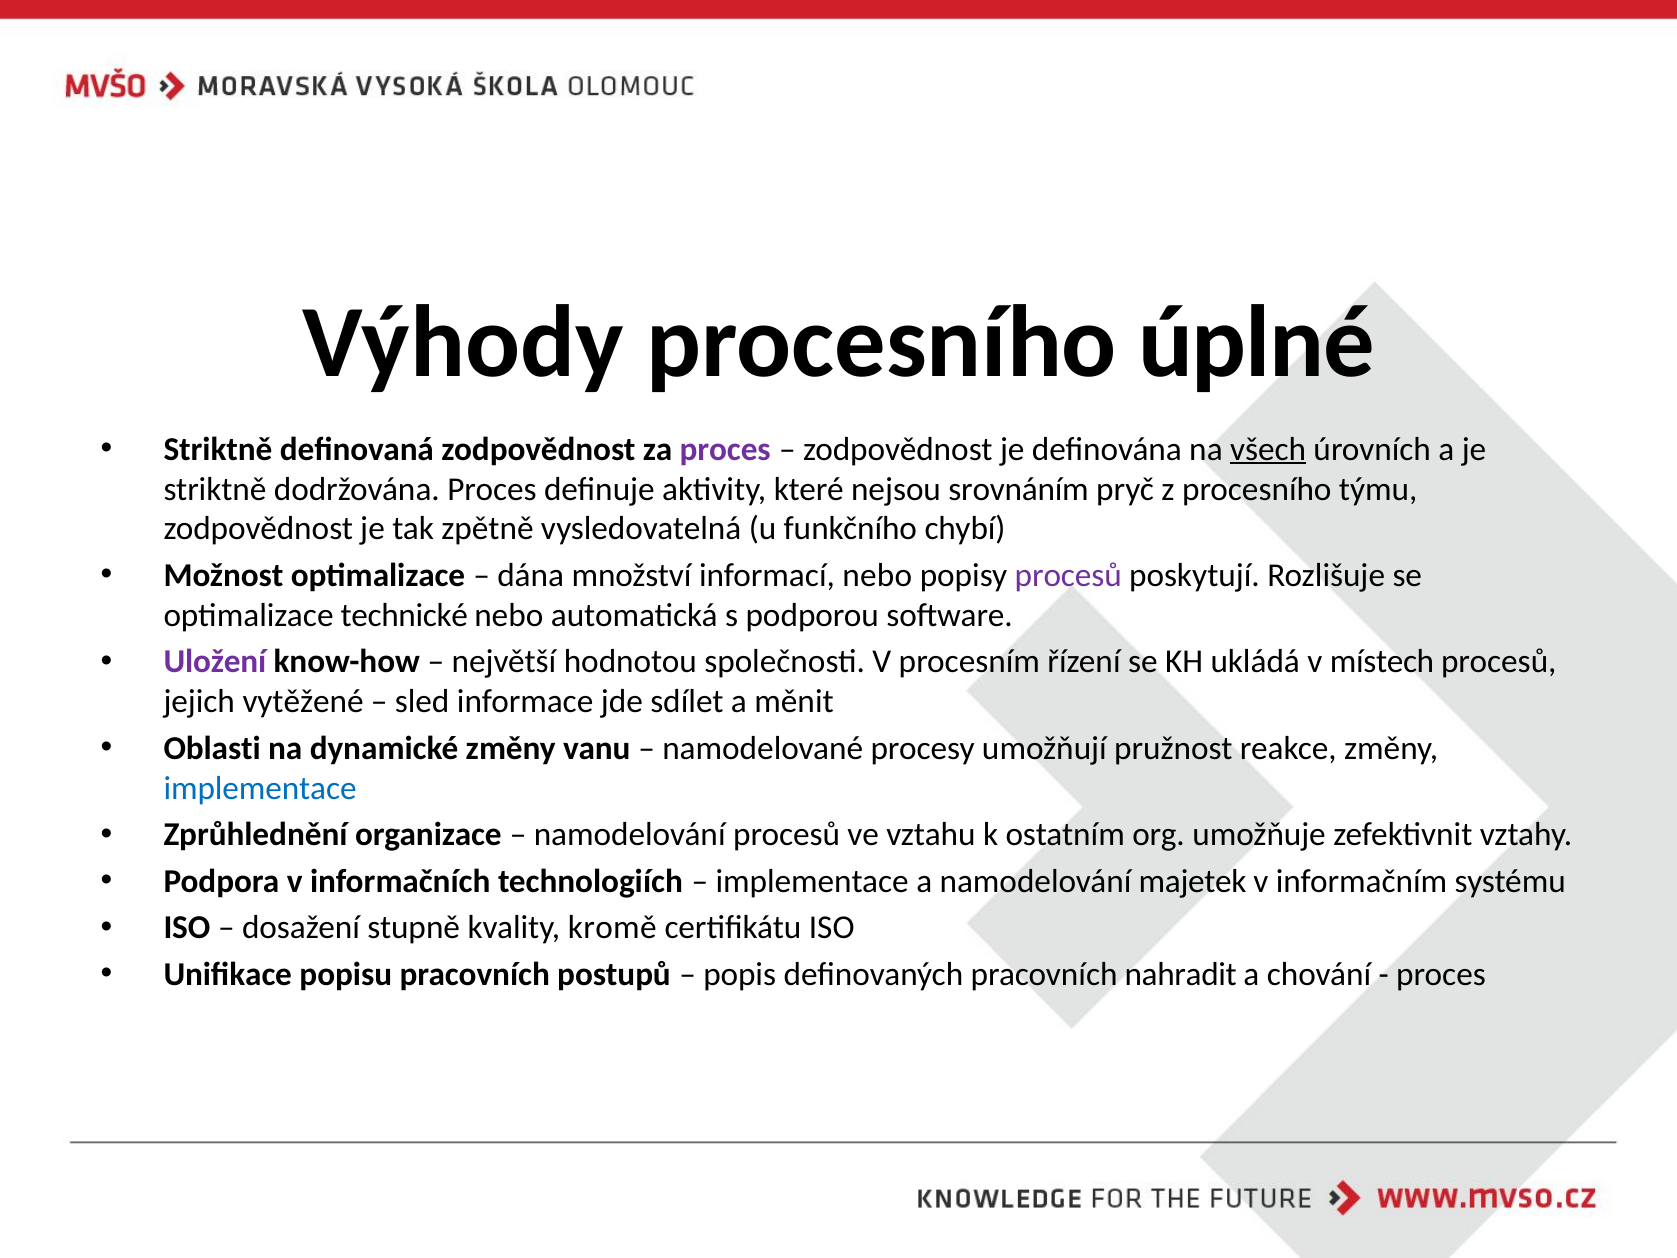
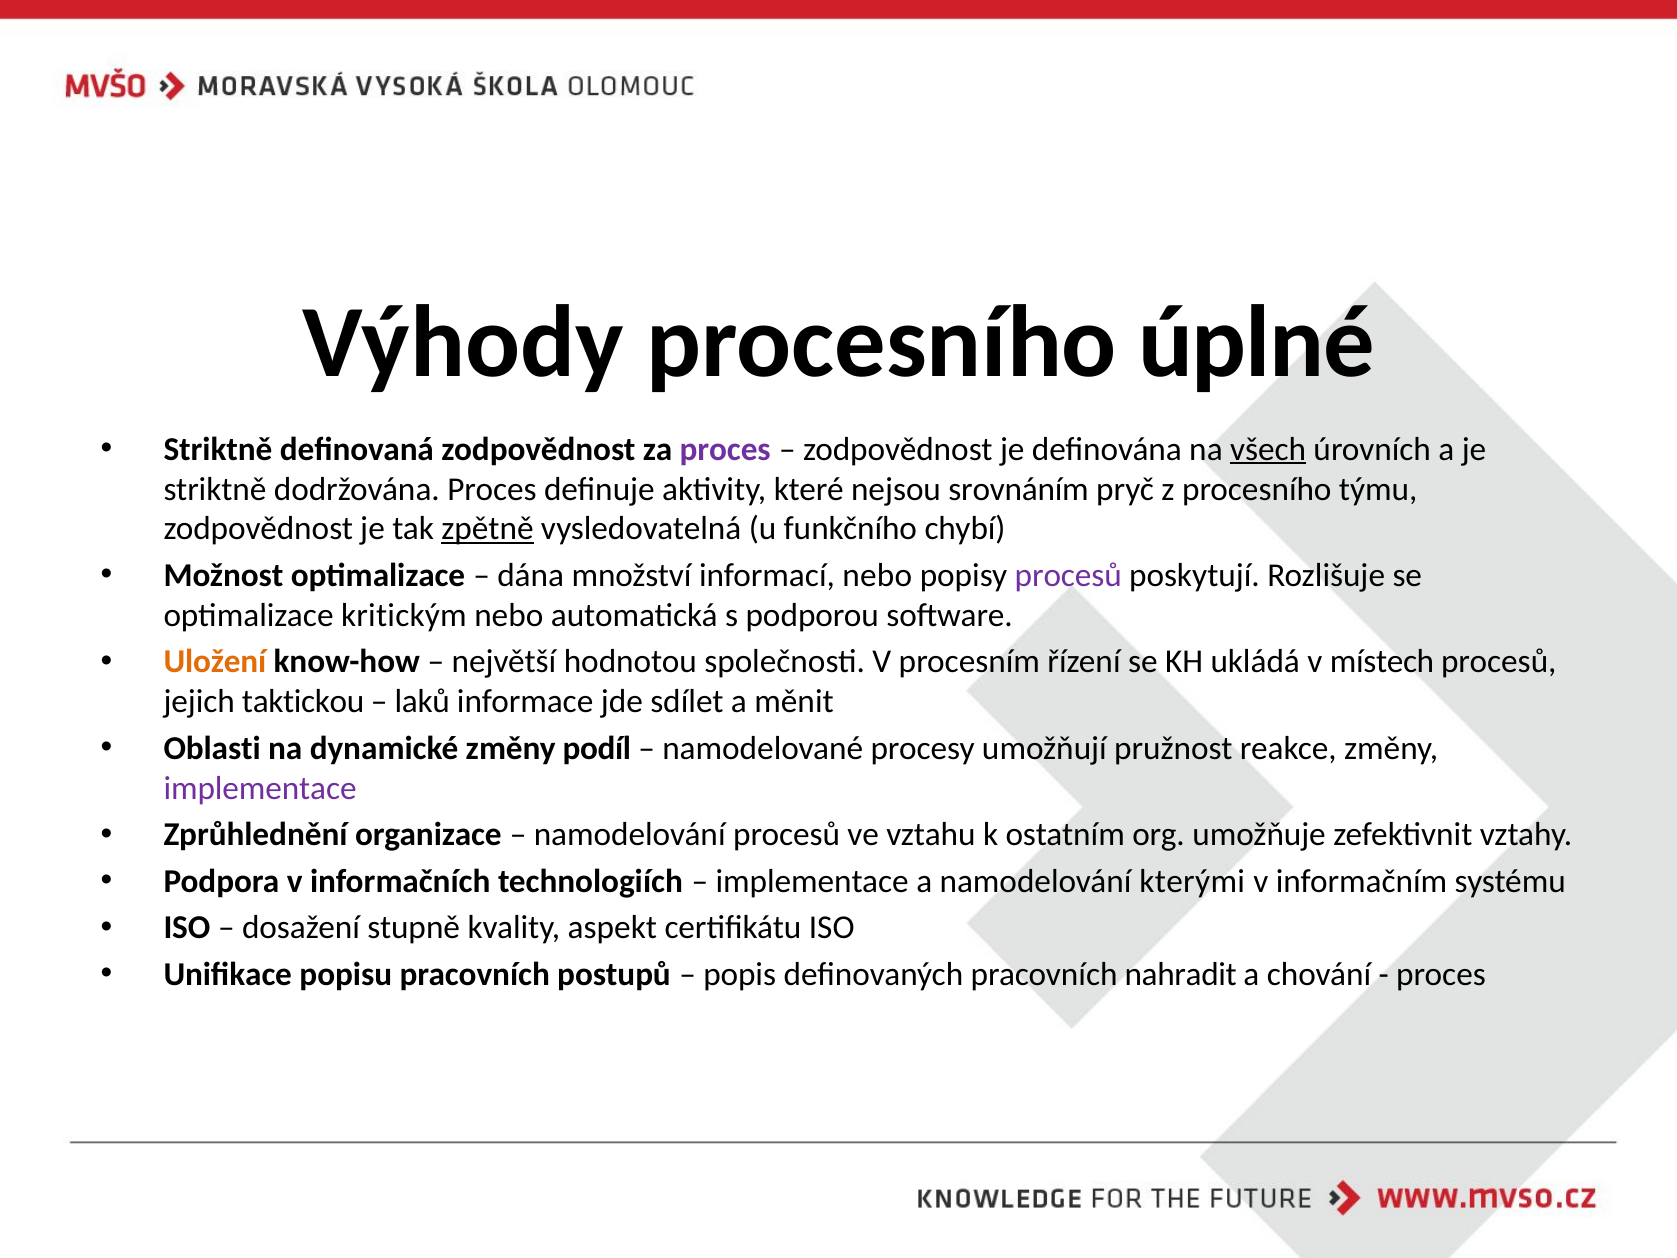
zpětně underline: none -> present (487, 529)
technické: technické -> kritickým (404, 615)
Uložení colour: purple -> orange (215, 662)
vytěžené: vytěžené -> taktickou (303, 702)
sled: sled -> laků (422, 702)
vanu: vanu -> podíl (597, 748)
implementace colour: blue -> purple (260, 788)
majetek: majetek -> kterými (1192, 881)
kromě: kromě -> aspekt (612, 928)
